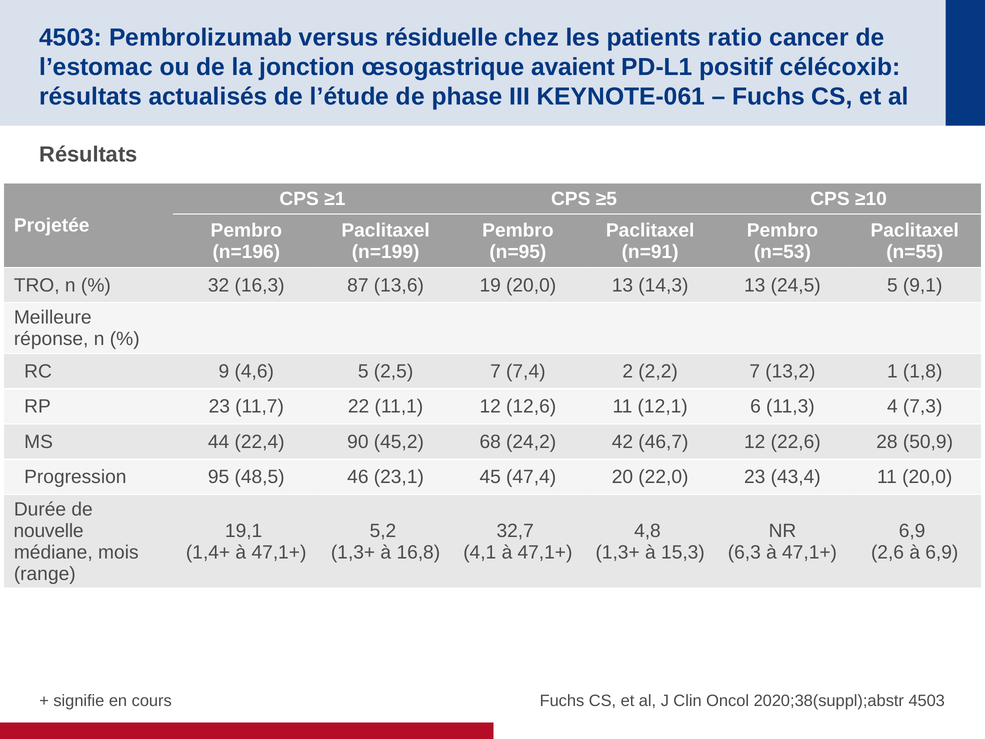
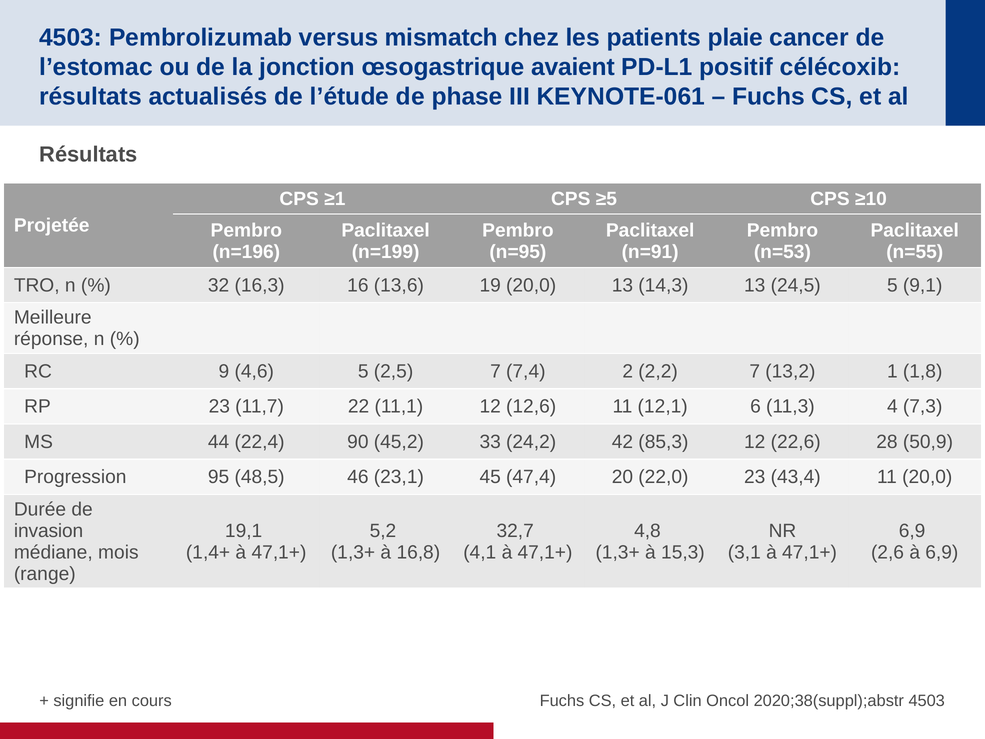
résiduelle: résiduelle -> mismatch (441, 37)
ratio: ratio -> plaie (735, 37)
87: 87 -> 16 (358, 285)
68: 68 -> 33 (490, 442)
46,7: 46,7 -> 85,3 (663, 442)
nouvelle: nouvelle -> invasion (49, 531)
6,3: 6,3 -> 3,1 (744, 552)
